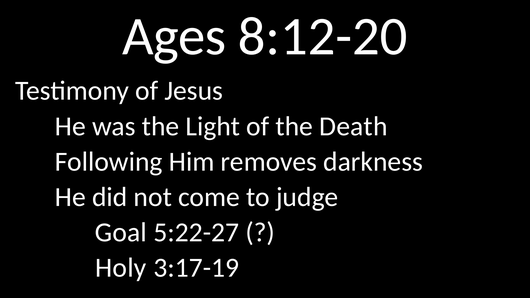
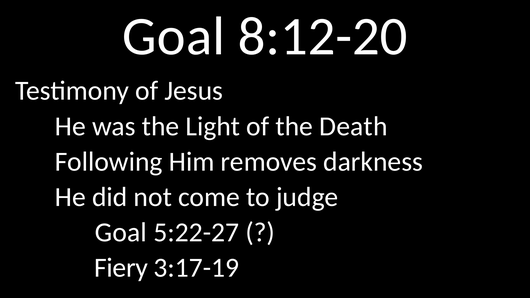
Ages: Ages -> Goal (174, 36)
Holy: Holy -> Fiery (121, 268)
